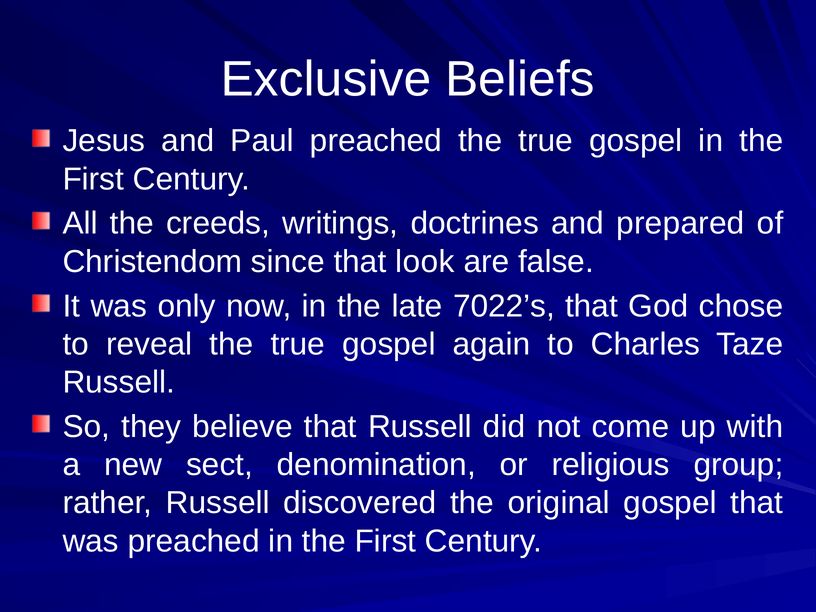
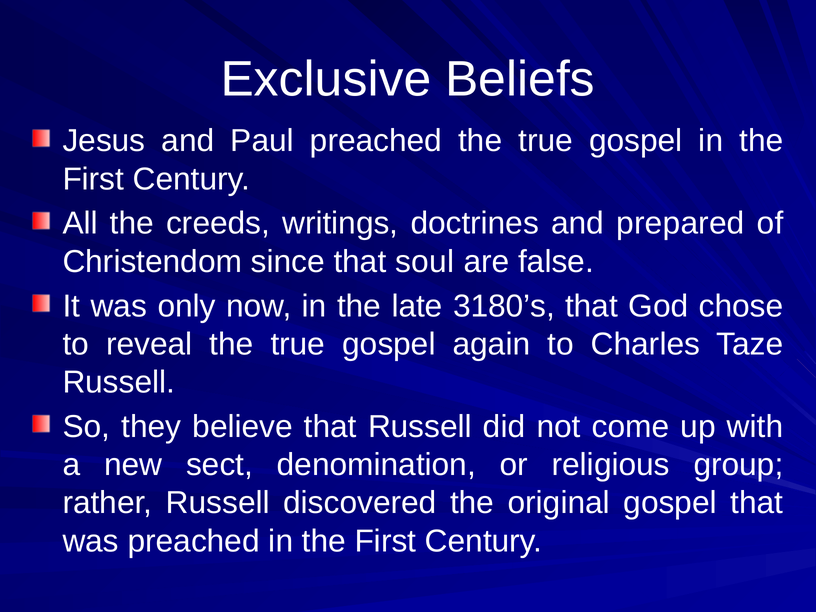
look: look -> soul (425, 262)
7022’s: 7022’s -> 3180’s (504, 306)
